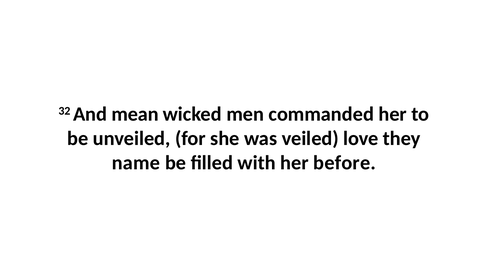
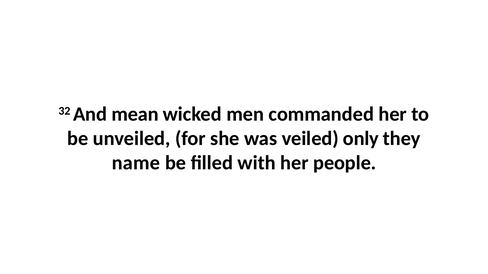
love: love -> only (361, 139)
before: before -> people (345, 163)
